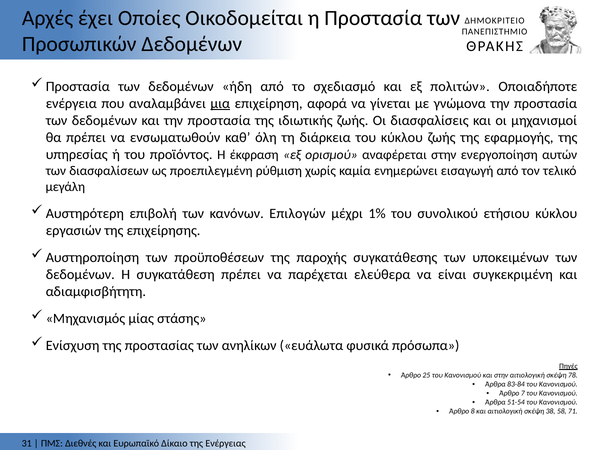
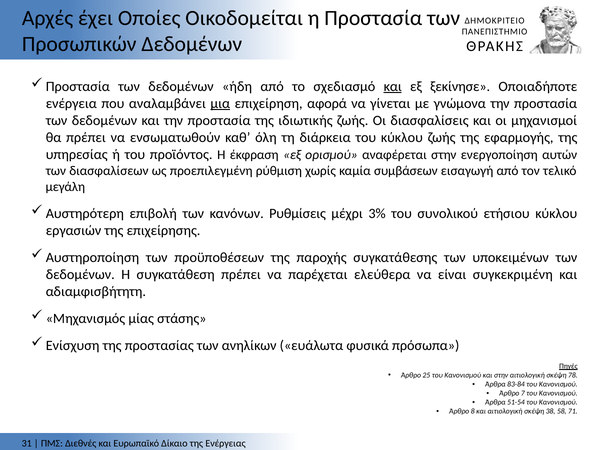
και underline: none -> present (393, 86)
πολιτών: πολιτών -> ξεκίνησε (460, 86)
ενημερώνει: ενημερώνει -> συμβάσεων (406, 171)
Επιλογών: Επιλογών -> Ρυθμίσεις (298, 213)
1%: 1% -> 3% (377, 213)
